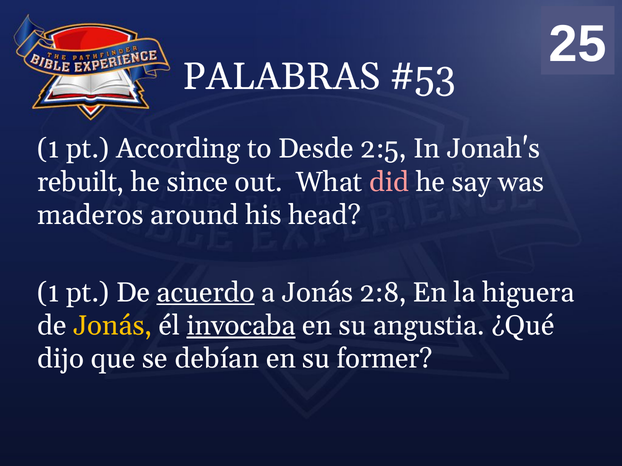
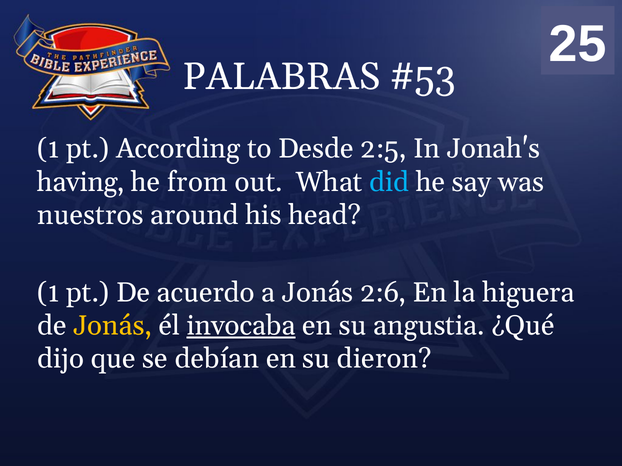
rebuilt: rebuilt -> having (81, 182)
since: since -> from (197, 182)
did colour: pink -> light blue (389, 182)
maderos: maderos -> nuestros (90, 215)
acuerdo underline: present -> none (206, 293)
2:8: 2:8 -> 2:6 (383, 293)
former: former -> dieron (384, 359)
